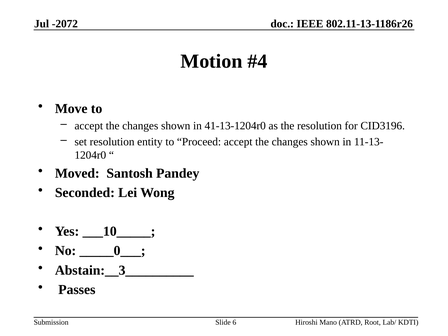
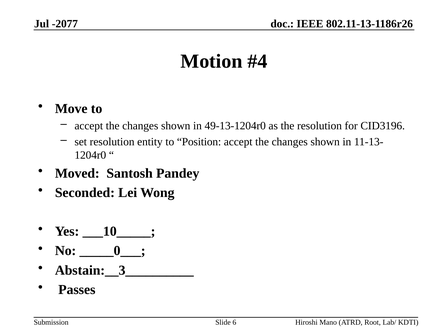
-2072: -2072 -> -2077 (65, 24)
41-13-1204r0: 41-13-1204r0 -> 49-13-1204r0 (235, 126)
Proceed: Proceed -> Position (199, 142)
